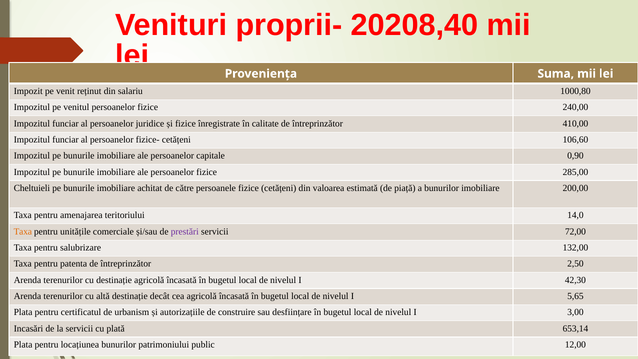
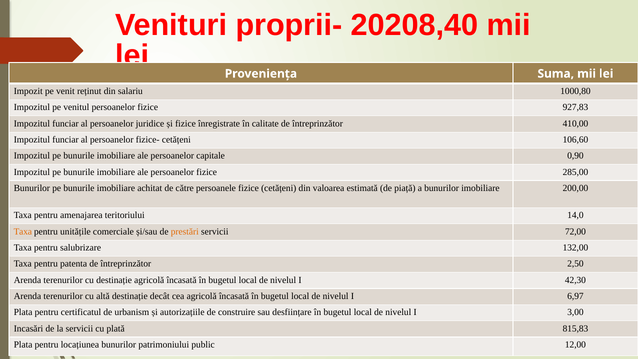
240,00: 240,00 -> 927,83 (575, 107)
Cheltuieli: Cheltuieli -> Bunurilor (32, 188)
prestări colour: purple -> orange (185, 231)
5,65: 5,65 -> 6,97 (575, 296)
653,14: 653,14 -> 815,83 (575, 328)
